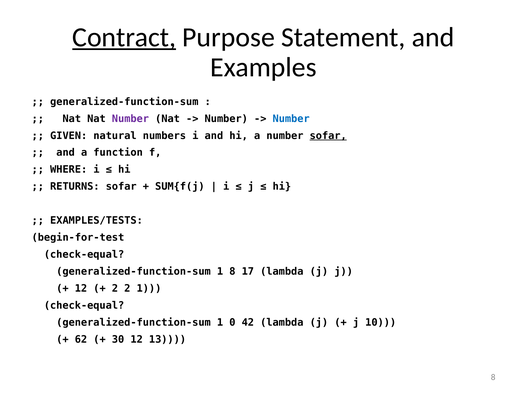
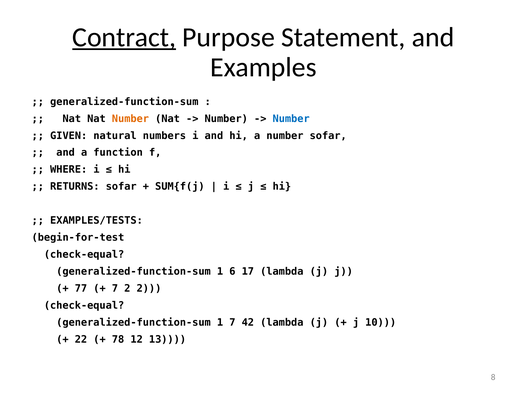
Number colour: purple -> orange (130, 119)
sofar underline: present -> none (328, 136)
1 8: 8 -> 6 (232, 272)
12: 12 -> 77 (81, 289)
2: 2 -> 7 (115, 289)
2 1: 1 -> 2 (149, 289)
1 0: 0 -> 7 (232, 323)
62: 62 -> 22 (81, 340)
30: 30 -> 78 (118, 340)
